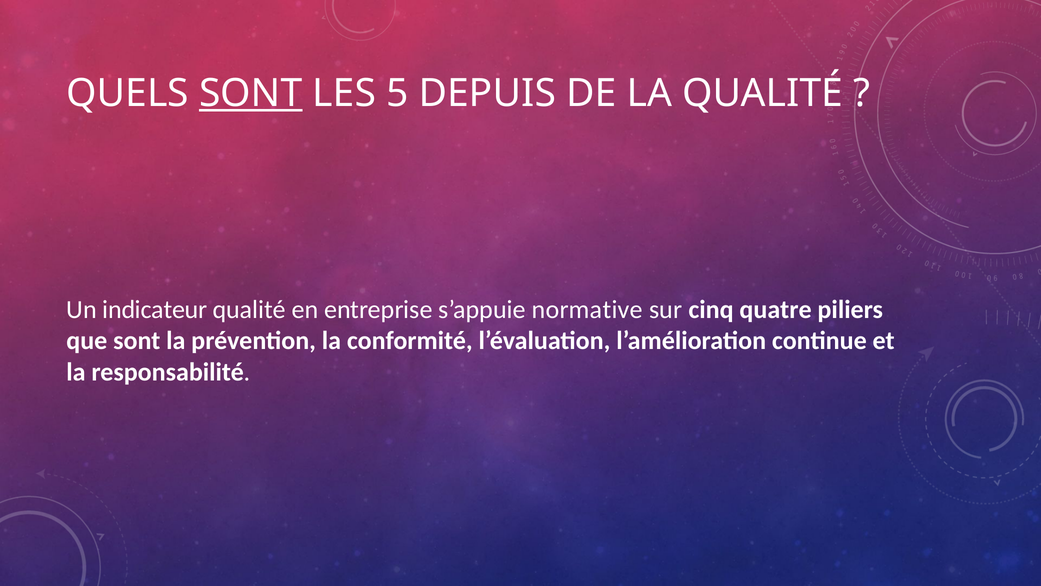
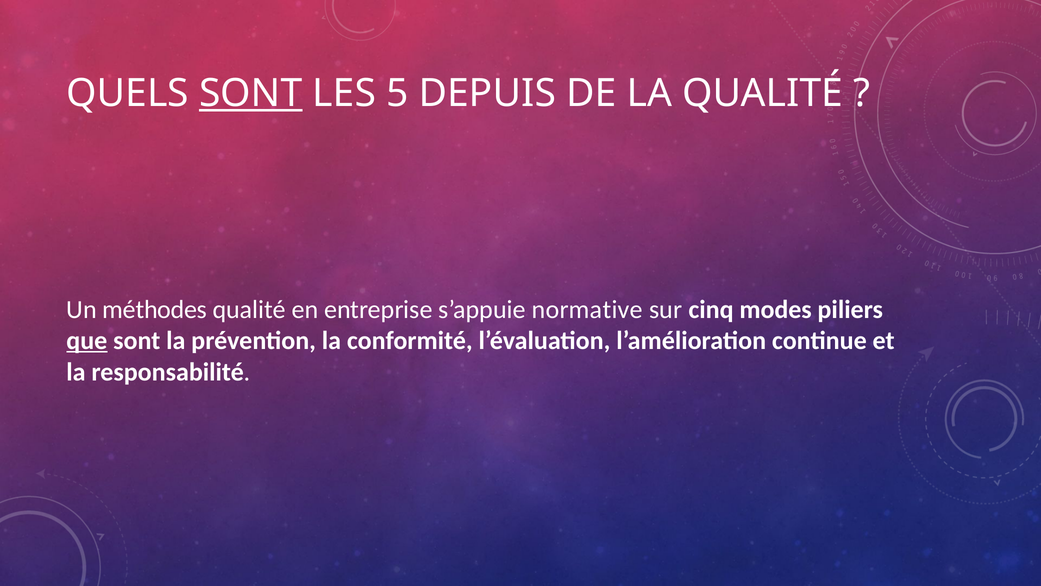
indicateur: indicateur -> méthodes (155, 309)
quatre: quatre -> modes (776, 309)
que underline: none -> present (87, 340)
